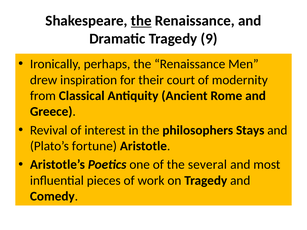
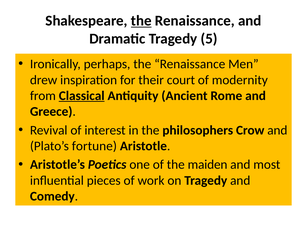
9: 9 -> 5 (209, 39)
Classical underline: none -> present (82, 96)
Stays: Stays -> Crow (250, 130)
several: several -> maiden (208, 165)
